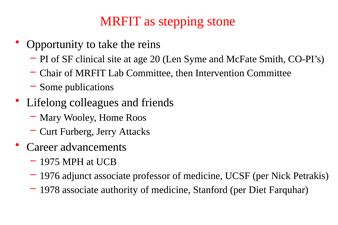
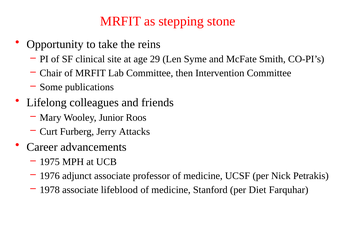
20: 20 -> 29 (155, 59)
Home: Home -> Junior (111, 118)
authority: authority -> lifeblood (119, 190)
